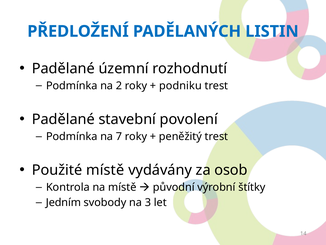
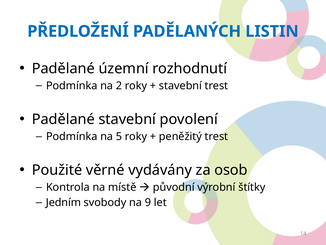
podniku: podniku -> stavební (180, 86)
7: 7 -> 5 (119, 136)
Použité místě: místě -> věrné (105, 170)
3: 3 -> 9 (148, 202)
